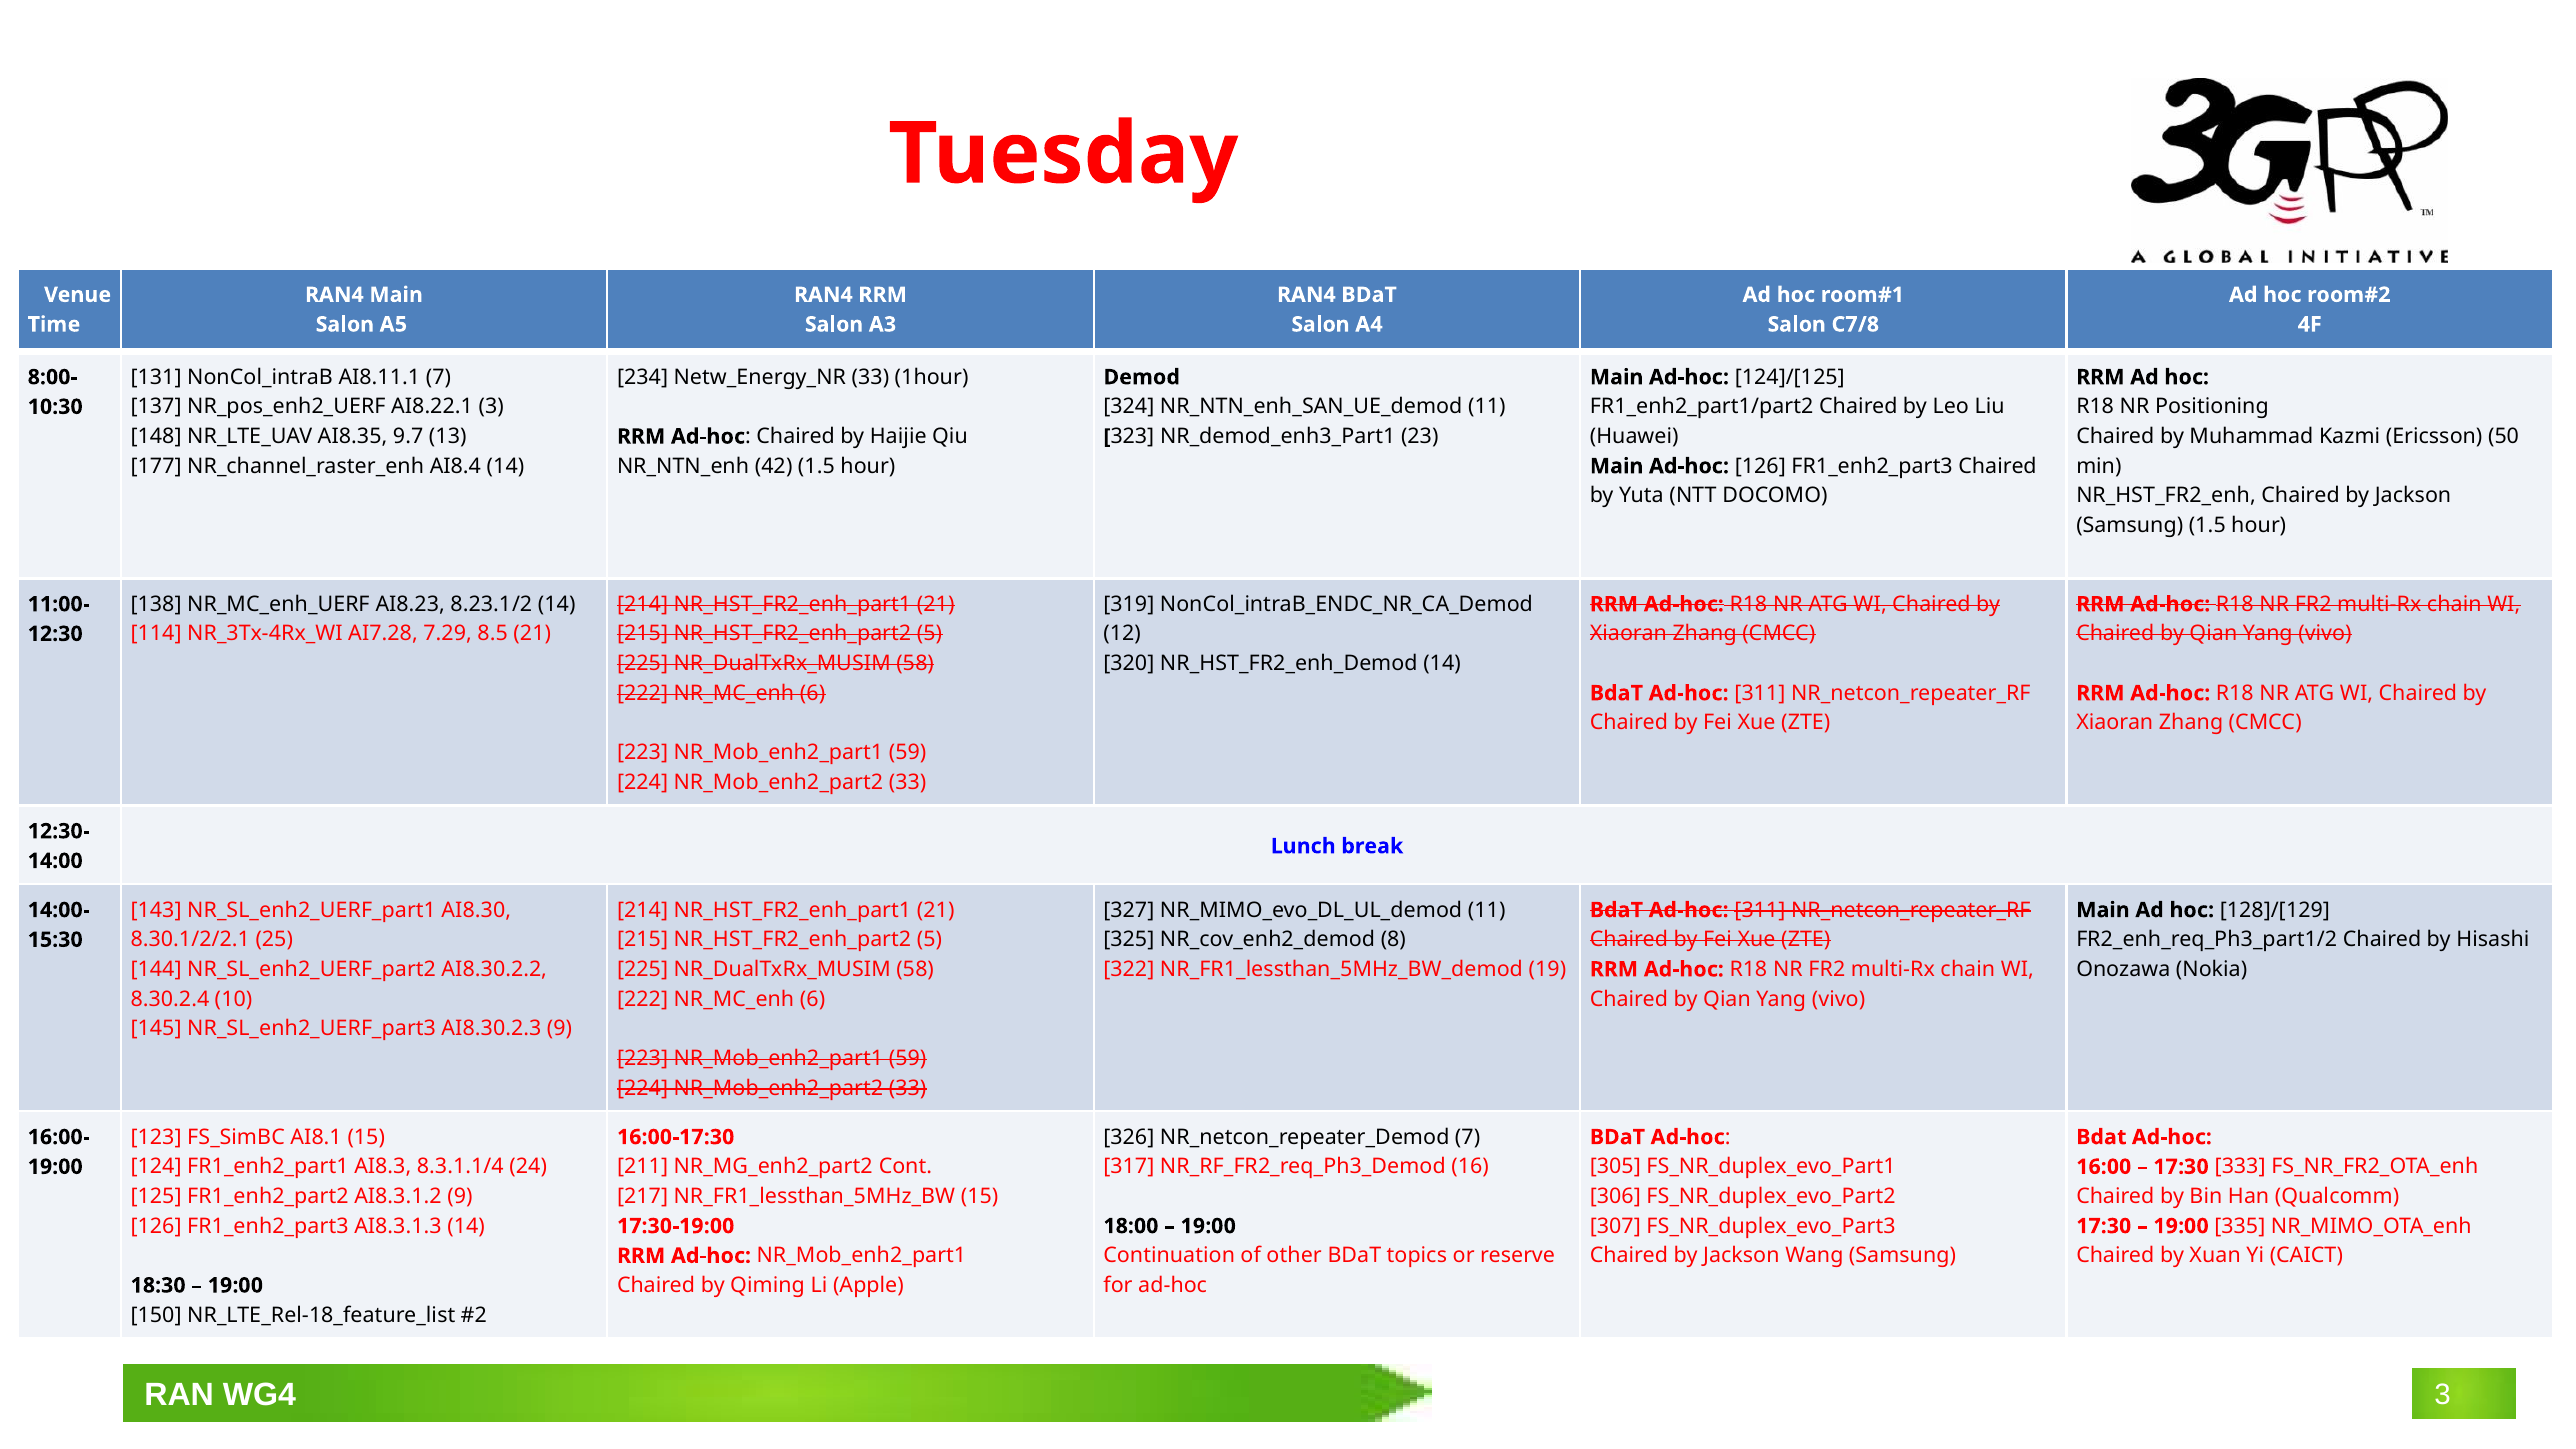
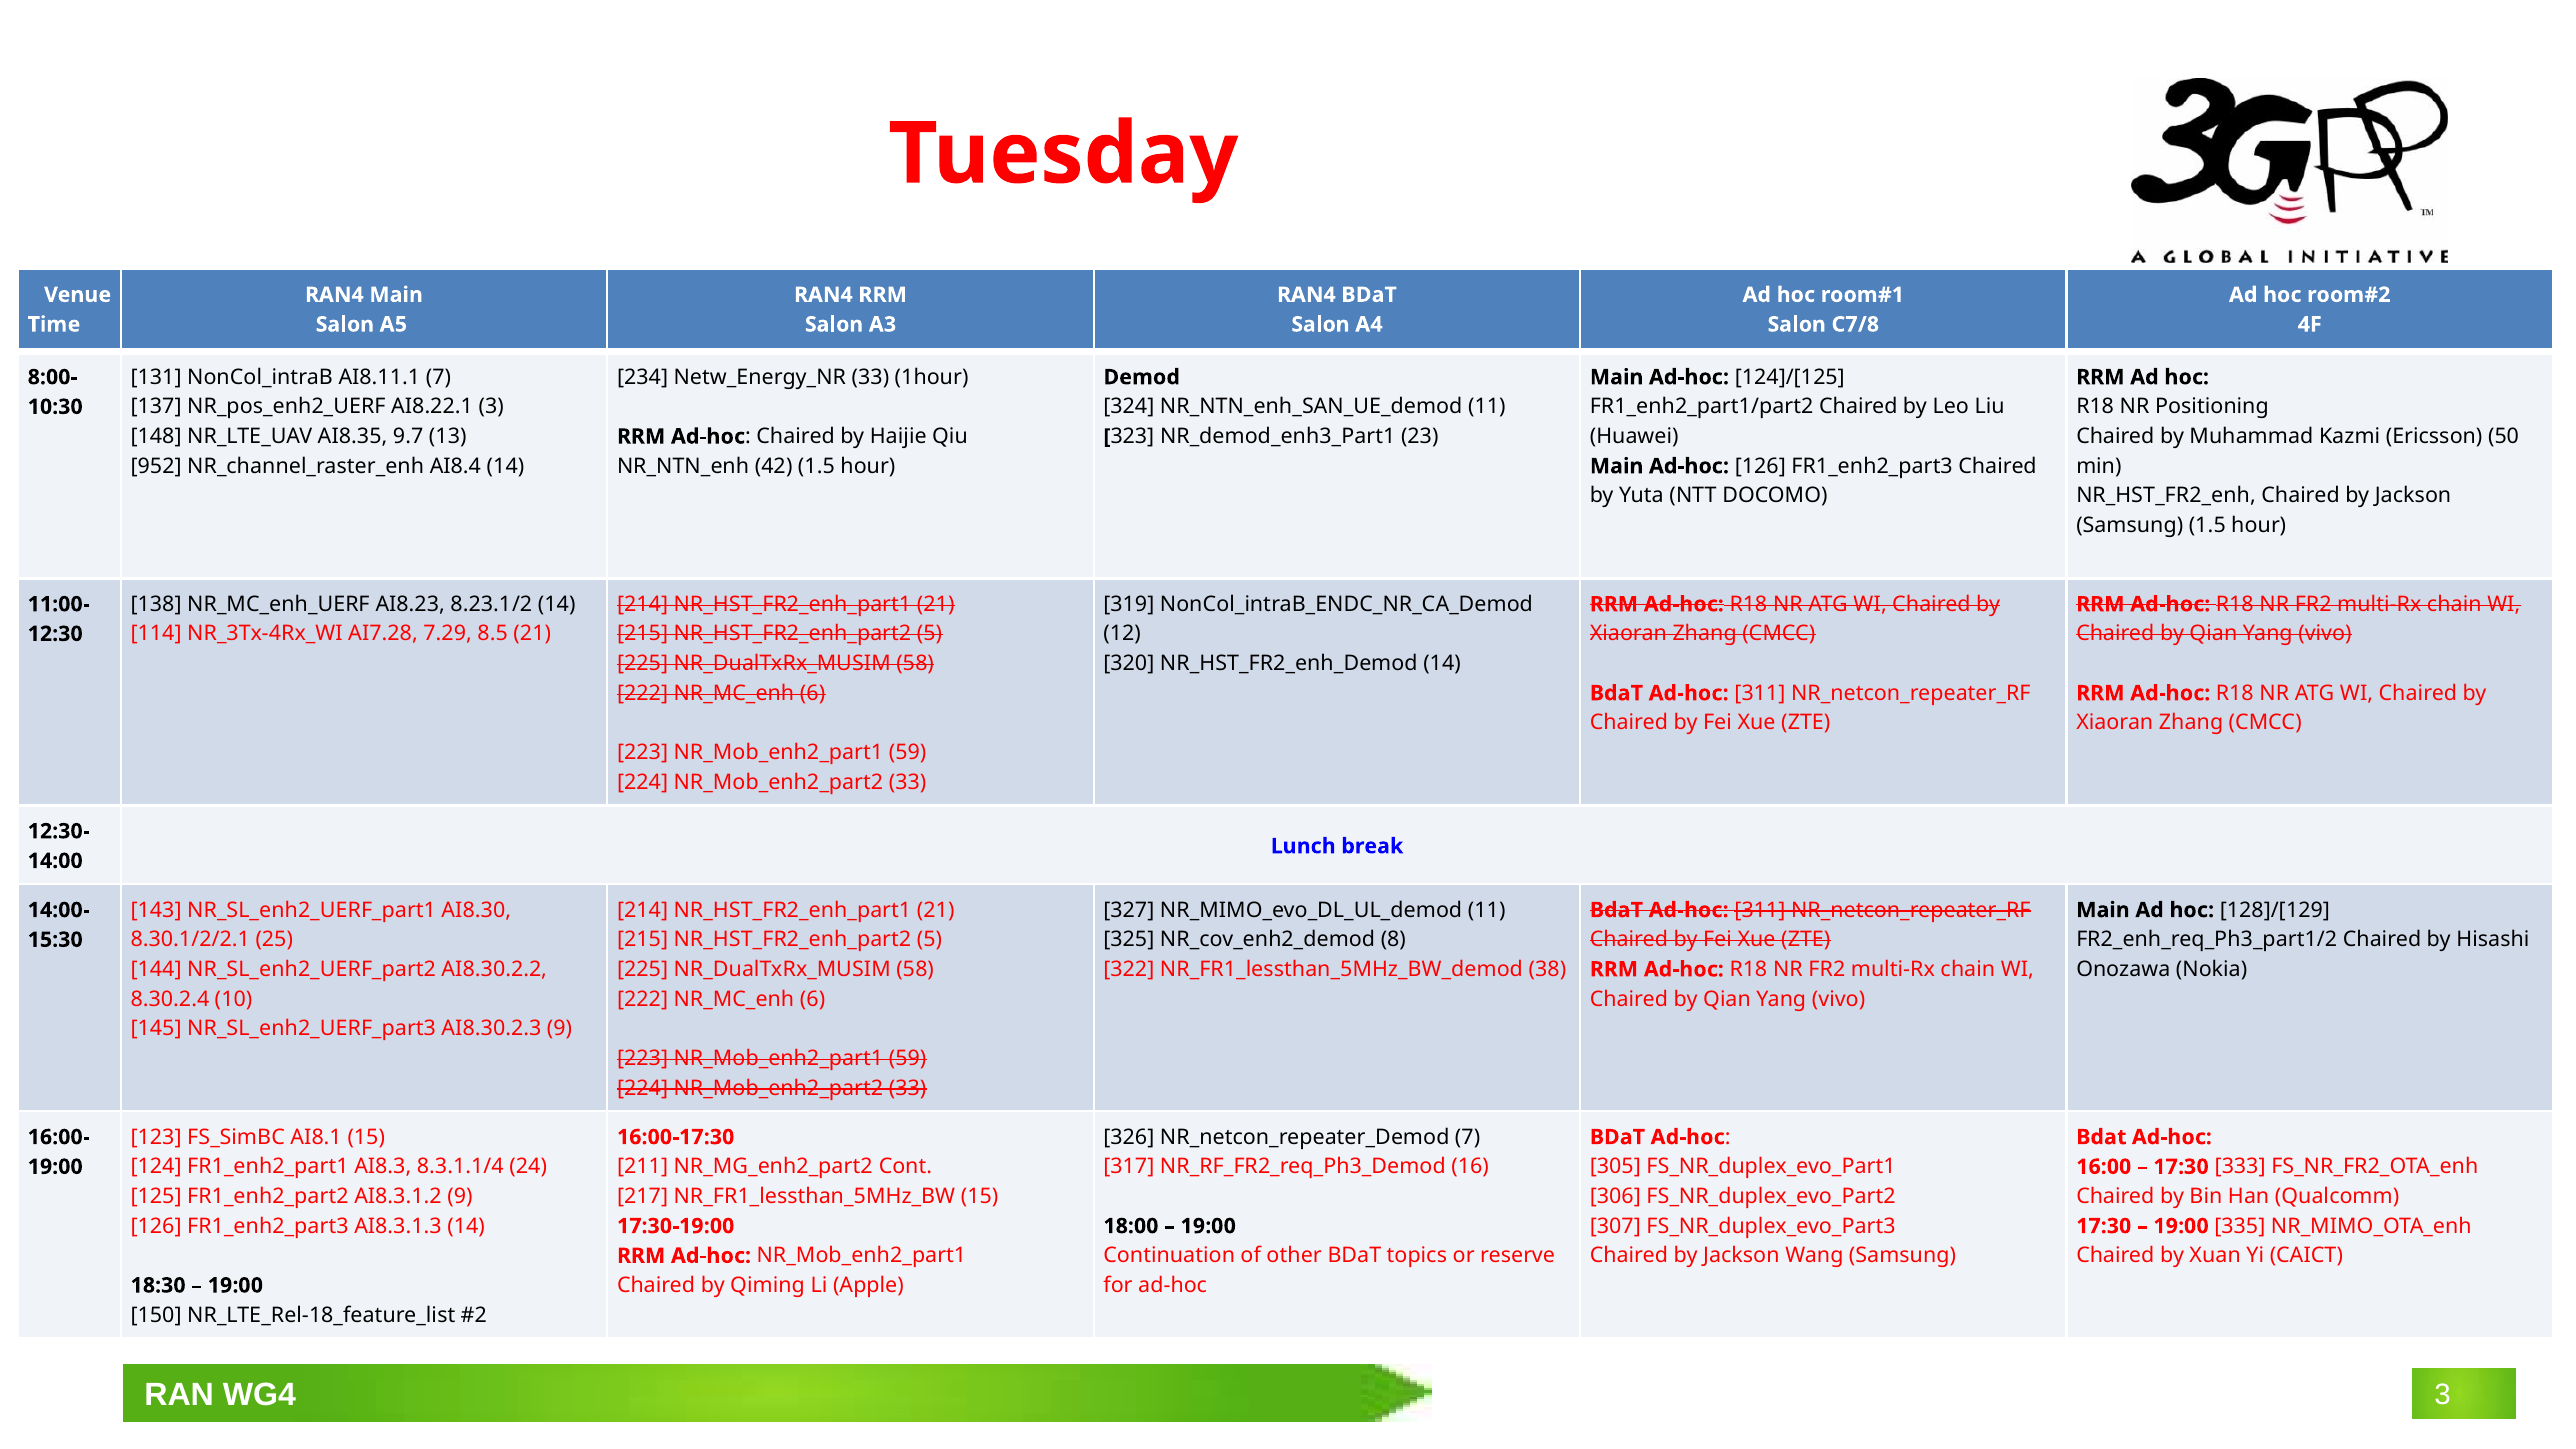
177: 177 -> 952 (156, 466)
19: 19 -> 38 (1547, 969)
